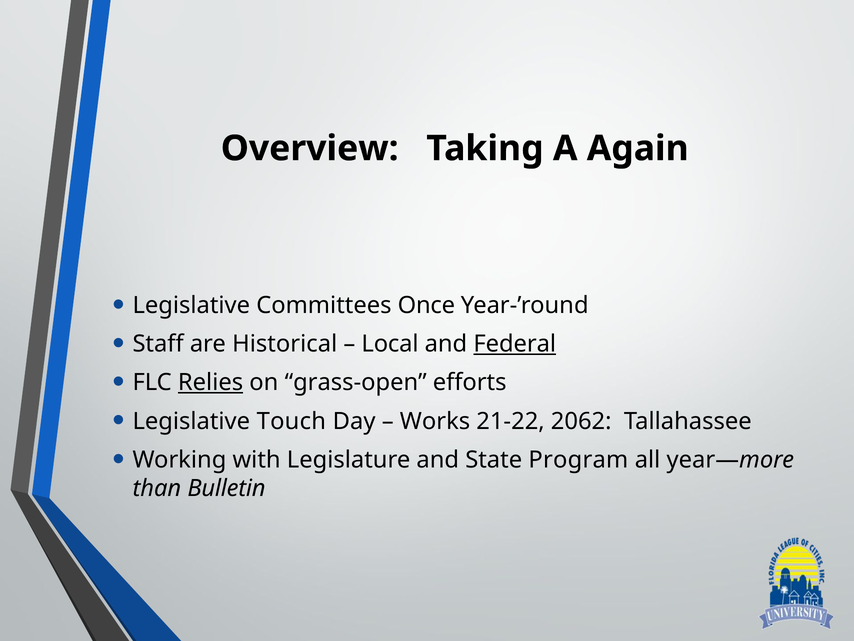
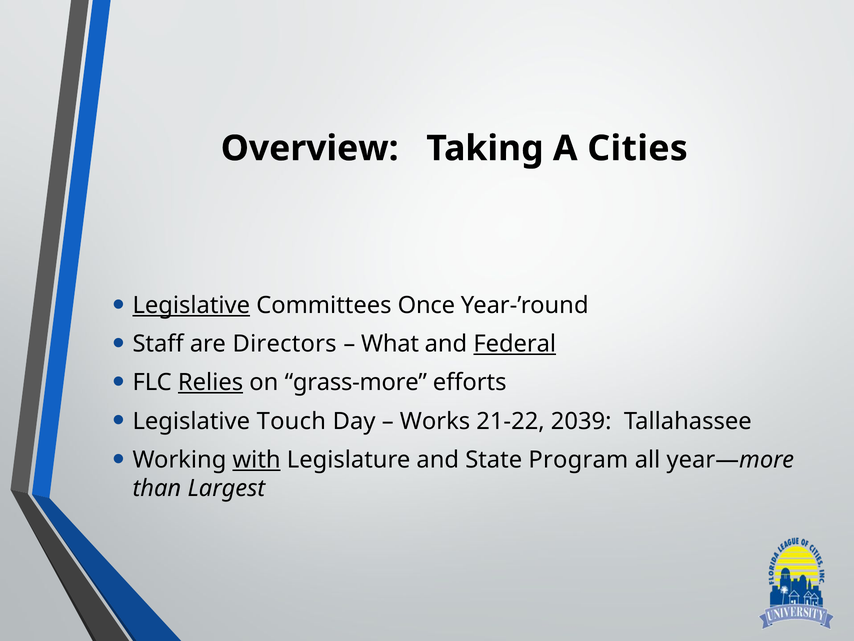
Again: Again -> Cities (638, 148)
Legislative underline: none -> present (191, 305)
Historical: Historical -> Directors (285, 344)
Local: Local -> What (390, 344)
grass-open: grass-open -> grass-more (356, 382)
2062: 2062 -> 2039 (581, 421)
with underline: none -> present (257, 459)
Bulletin: Bulletin -> Largest (226, 488)
